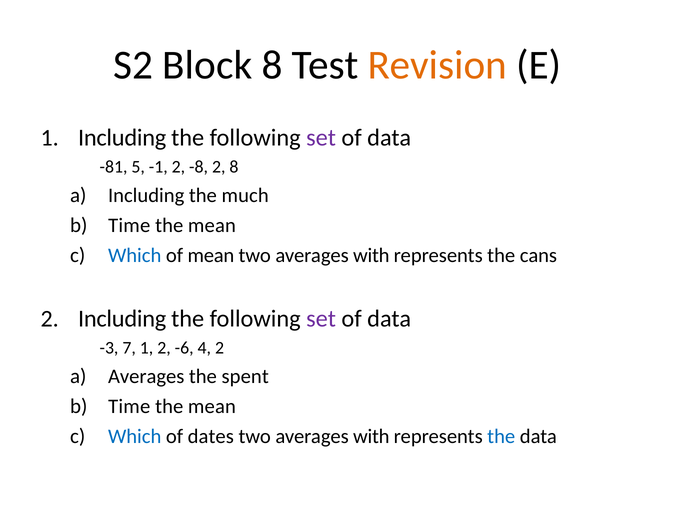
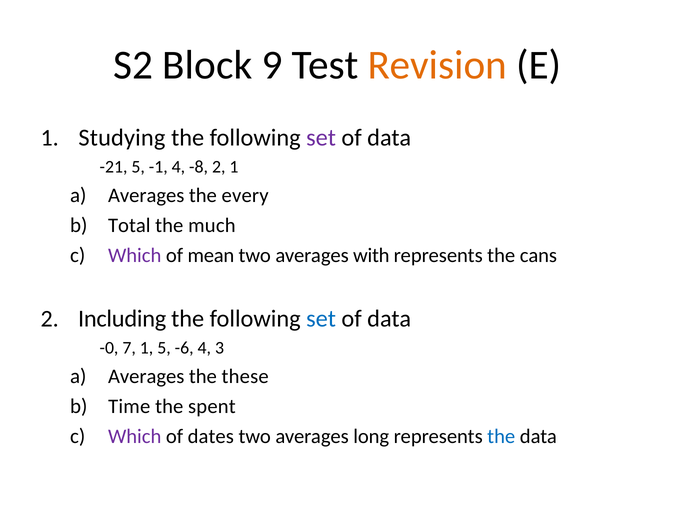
Block 8: 8 -> 9 (272, 65)
1 Including: Including -> Studying (122, 138)
-81: -81 -> -21 (114, 167)
-1 2: 2 -> 4 (178, 167)
2 8: 8 -> 1 (234, 167)
Including: Including -> Averages (146, 196)
much: much -> every (245, 196)
Time: Time -> Total (129, 226)
mean: mean -> much (212, 226)
Which colour: blue -> purple (135, 256)
set colour: purple -> blue (321, 319)
-3: -3 -> -0 (109, 348)
1 2: 2 -> 5 (164, 348)
4 2: 2 -> 3 (220, 348)
spent: spent -> these (245, 377)
mean: mean -> spent (212, 407)
Which colour: blue -> purple (135, 437)
with: with -> long (371, 437)
